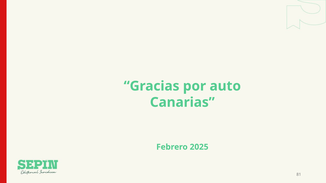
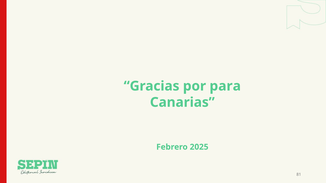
auto: auto -> para (225, 86)
